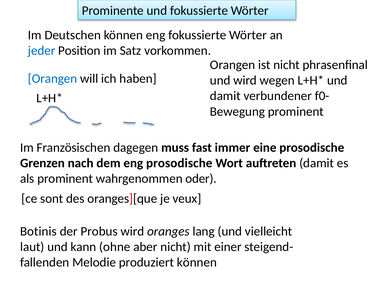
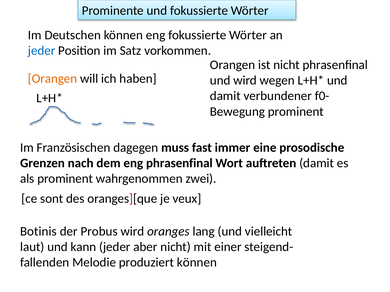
Orangen colour: blue -> orange (53, 79)
eng prosodische: prosodische -> phrasenfinal (179, 163)
oder: oder -> zwei (201, 179)
kann ohne: ohne -> jeder (115, 247)
